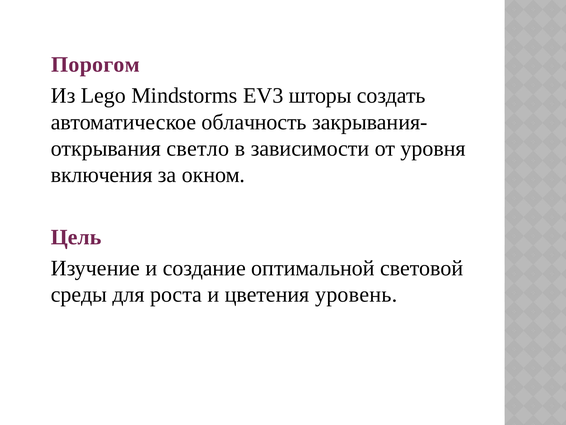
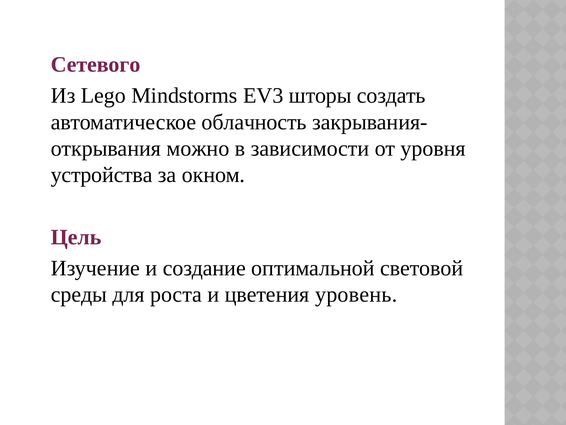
Порогом: Порогом -> Сетевого (96, 64)
светло: светло -> можно (198, 148)
включения: включения -> устройства (102, 175)
